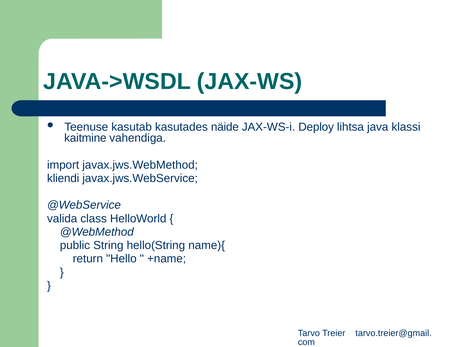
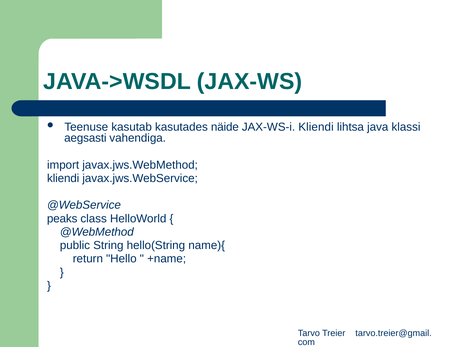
JAX-WS-i Deploy: Deploy -> Kliendi (316, 127)
kaitmine: kaitmine -> aegsasti (85, 138)
valida: valida -> peaks (62, 219)
